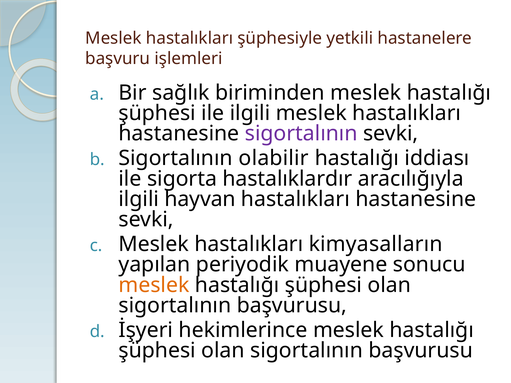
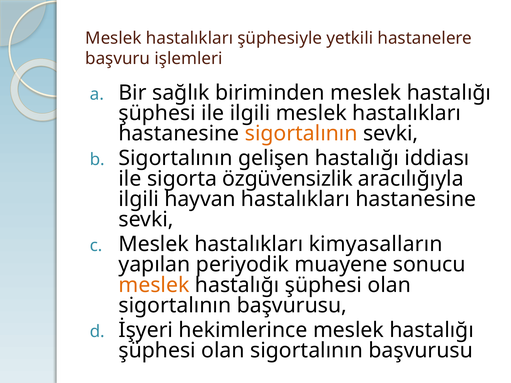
sigortalının colour: purple -> orange (301, 134)
olabilir: olabilir -> gelişen (274, 158)
hastalıklardır: hastalıklardır -> özgüvensizlik (288, 179)
